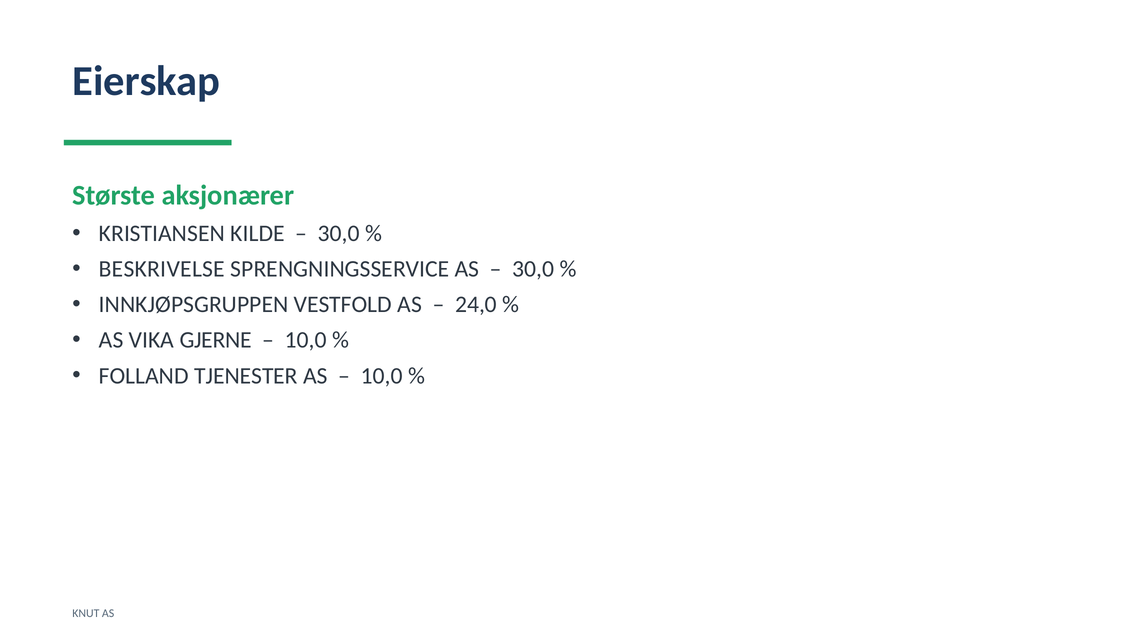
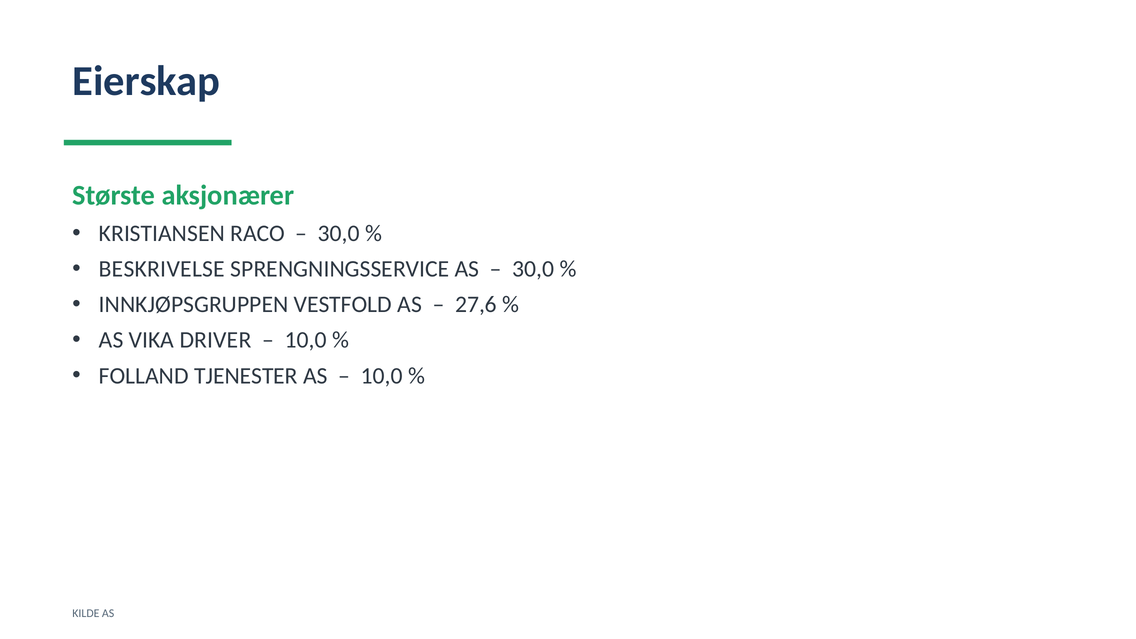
KILDE: KILDE -> RACO (258, 234)
24,0: 24,0 -> 27,6 (476, 305)
GJERNE: GJERNE -> DRIVER (216, 340)
KNUT: KNUT -> KILDE (86, 613)
